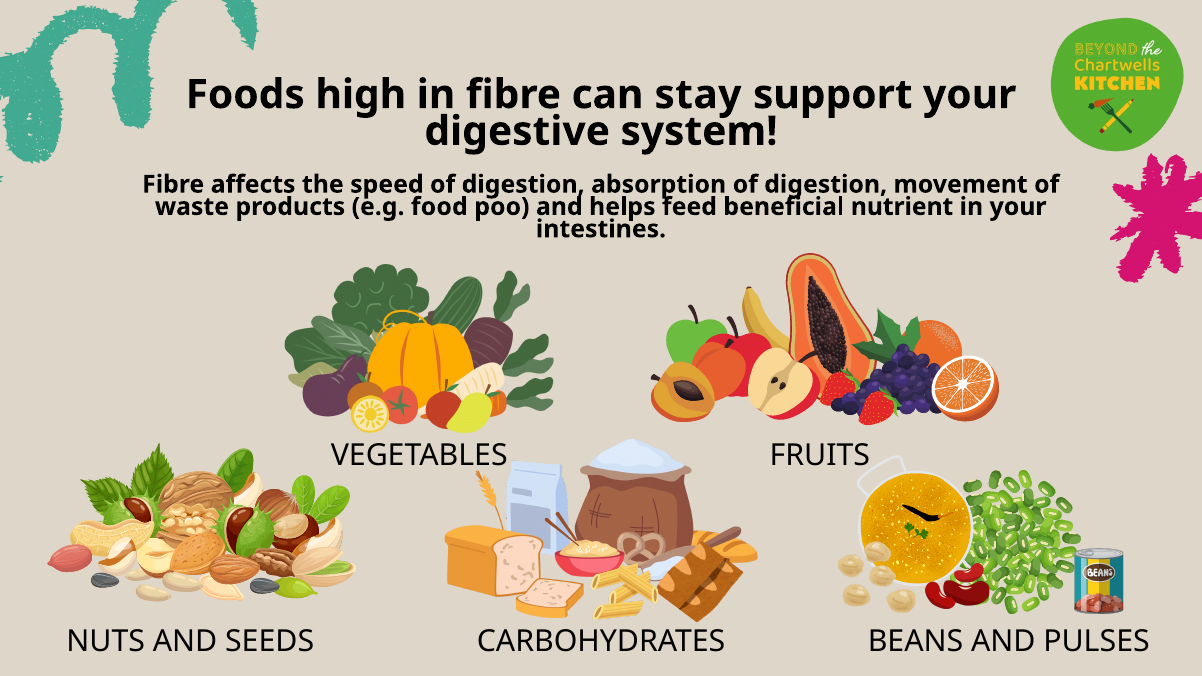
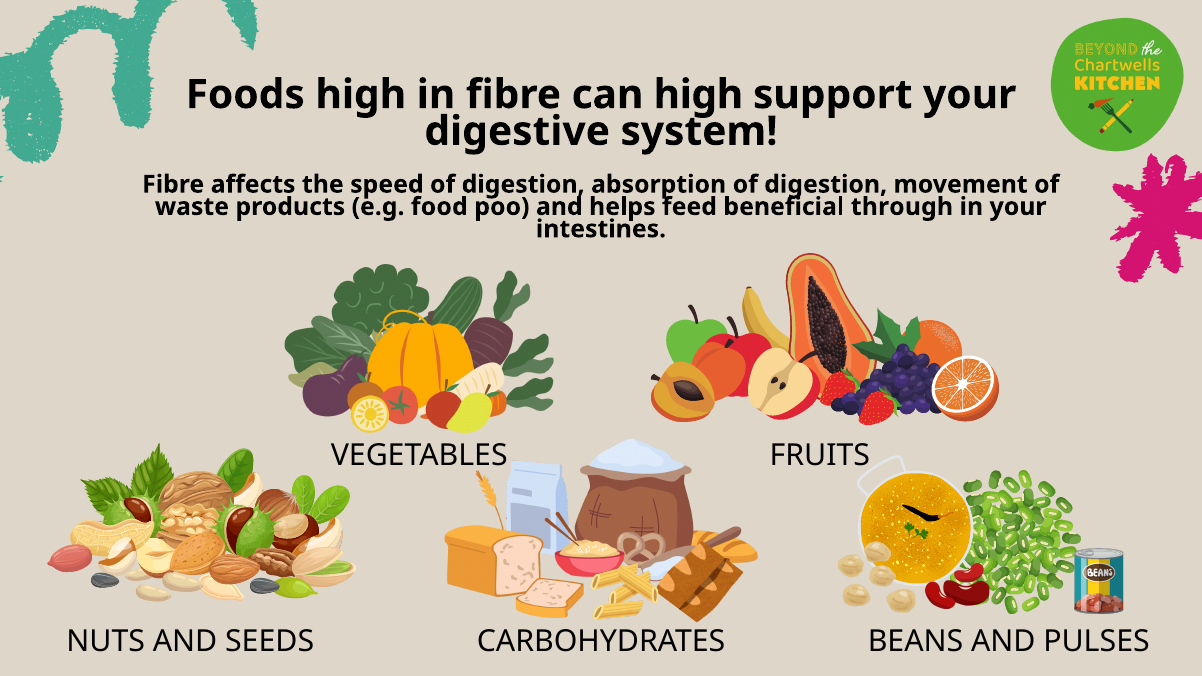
can stay: stay -> high (698, 95)
nutrient: nutrient -> through (902, 207)
